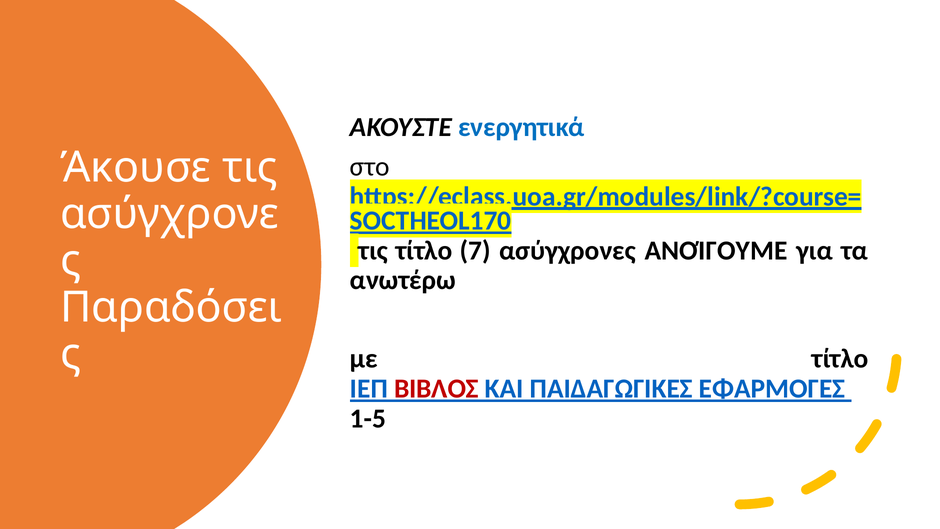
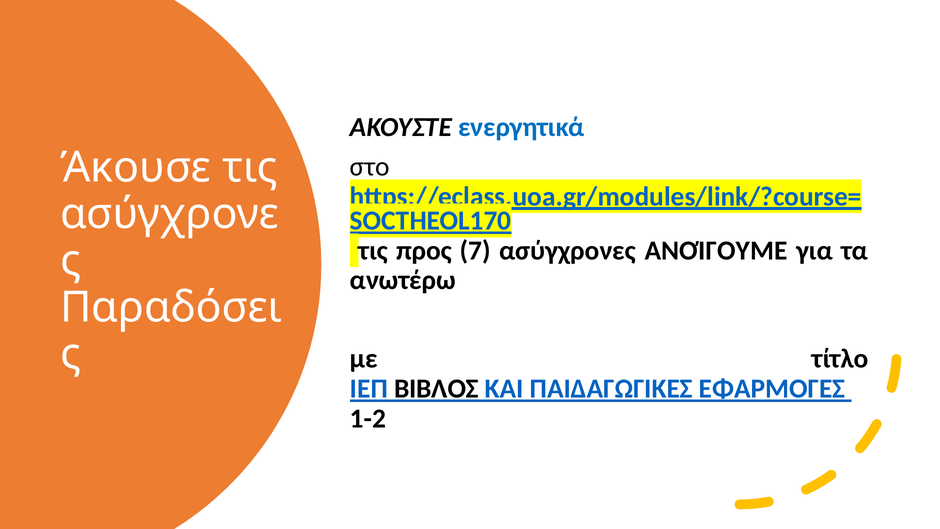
τις τίτλο: τίτλο -> προς (424, 250)
ΒΙΒΛΟΣ colour: red -> black (436, 389)
1-5: 1-5 -> 1-2 (368, 418)
